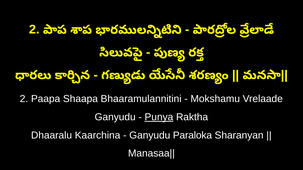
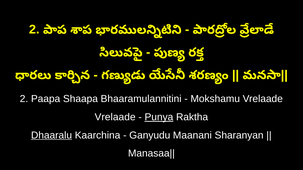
Ganyudu: Ganyudu -> Vrelaade (115, 117)
Dhaaralu underline: none -> present (52, 136)
Paraloka: Paraloka -> Maanani (192, 136)
